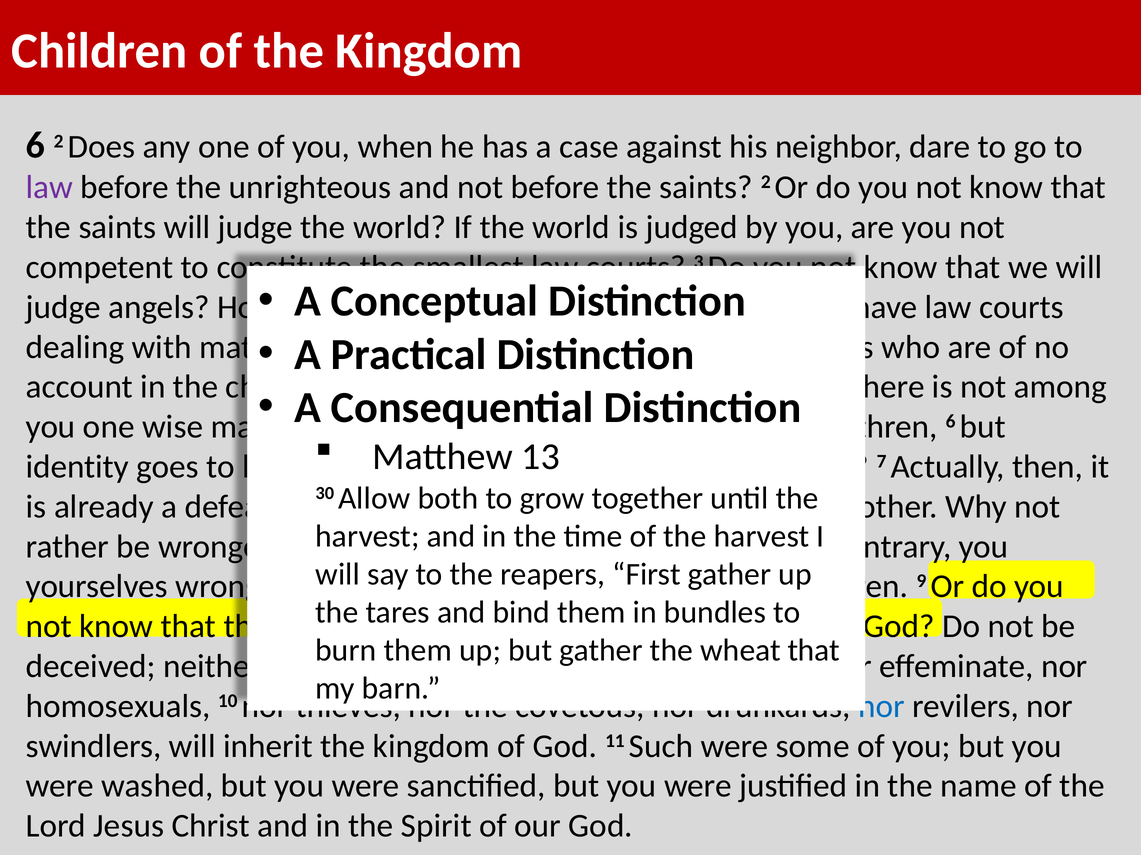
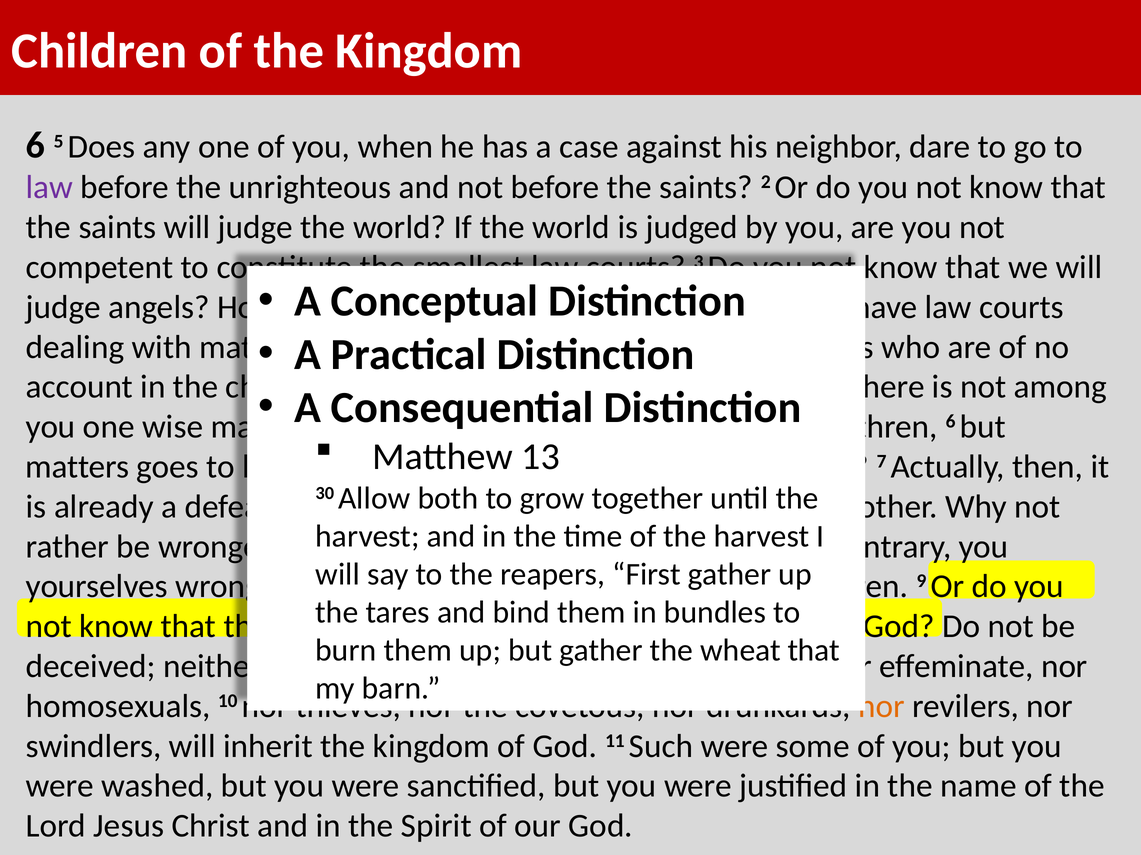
6 2: 2 -> 5 (59, 141)
identity: identity -> matters (77, 467)
nor colour: blue -> orange (881, 707)
